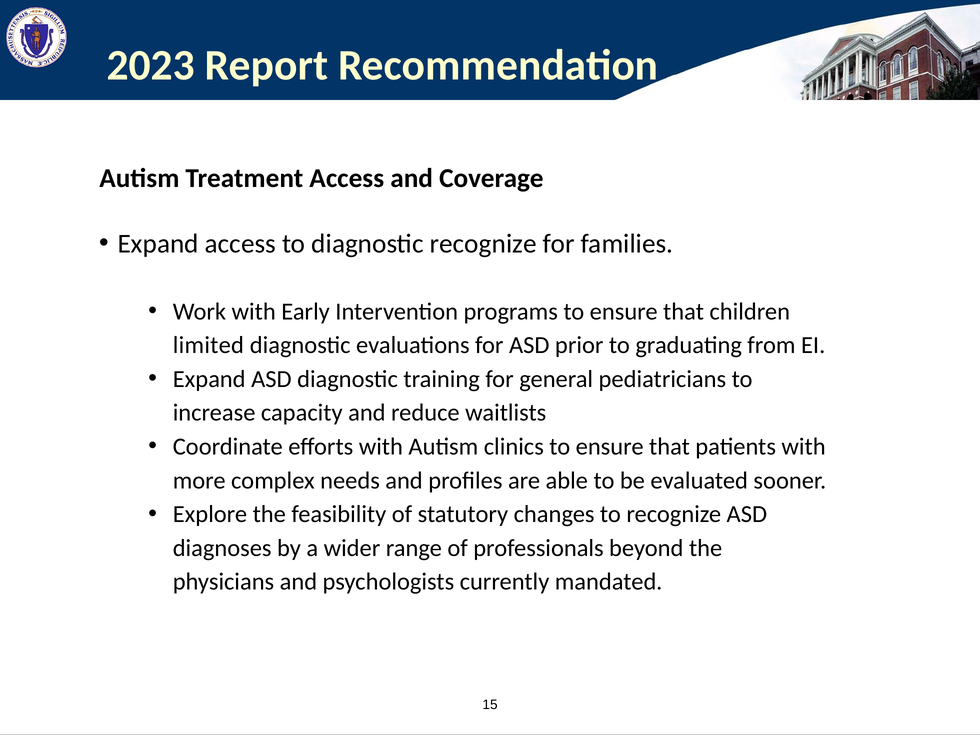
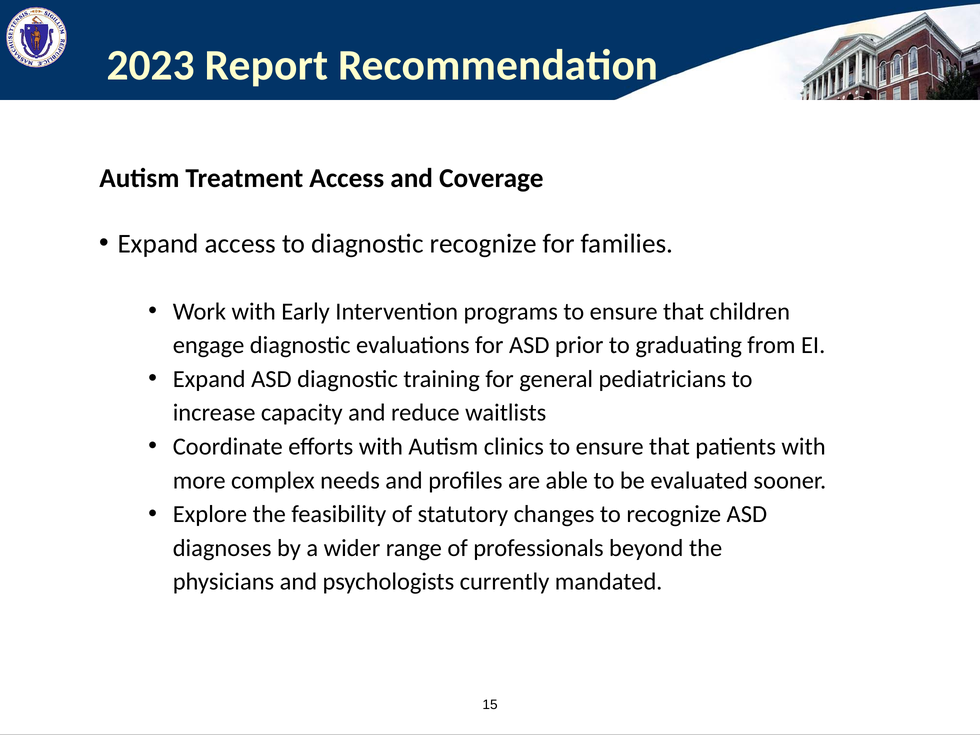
limited: limited -> engage (209, 345)
